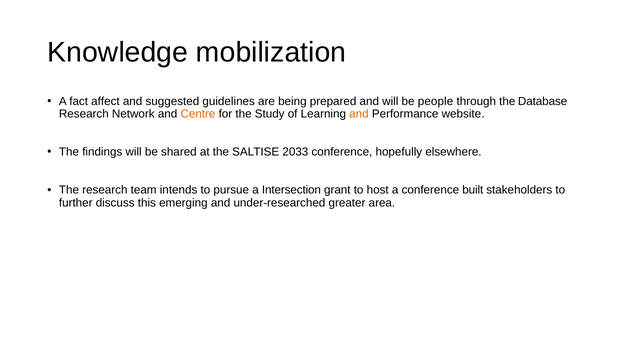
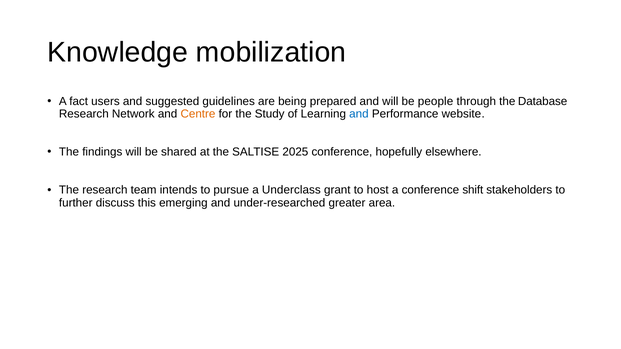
affect: affect -> users (105, 102)
and colour: orange -> blue (359, 114)
2033: 2033 -> 2025 (295, 152)
Intersection: Intersection -> Underclass (291, 190)
built: built -> shift (473, 190)
